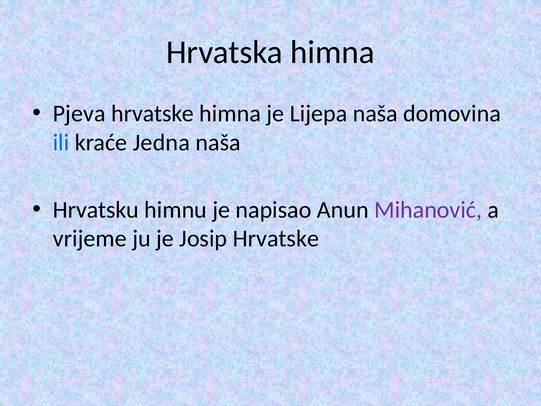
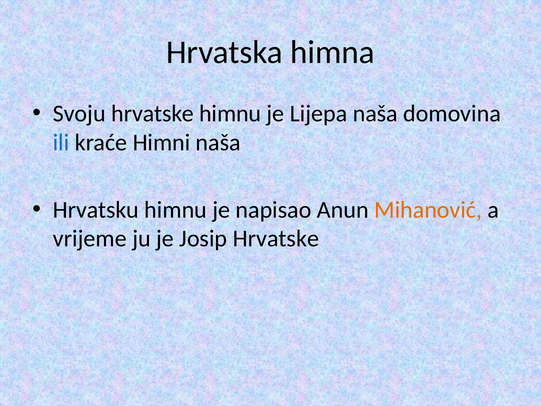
Pjeva: Pjeva -> Svoju (79, 113)
hrvatske himna: himna -> himnu (230, 113)
Jedna: Jedna -> Himni (161, 142)
Mihanović colour: purple -> orange (428, 210)
